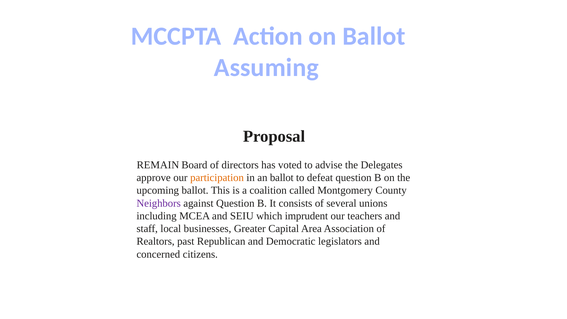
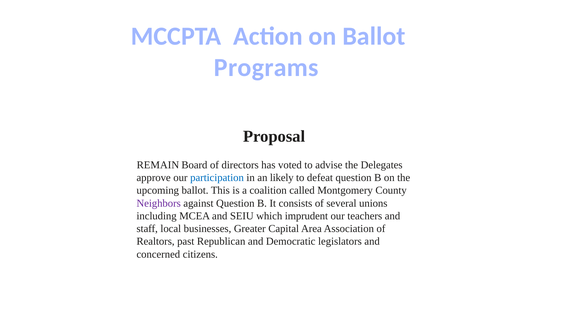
Assuming: Assuming -> Programs (266, 67)
participation colour: orange -> blue (217, 178)
an ballot: ballot -> likely (282, 178)
